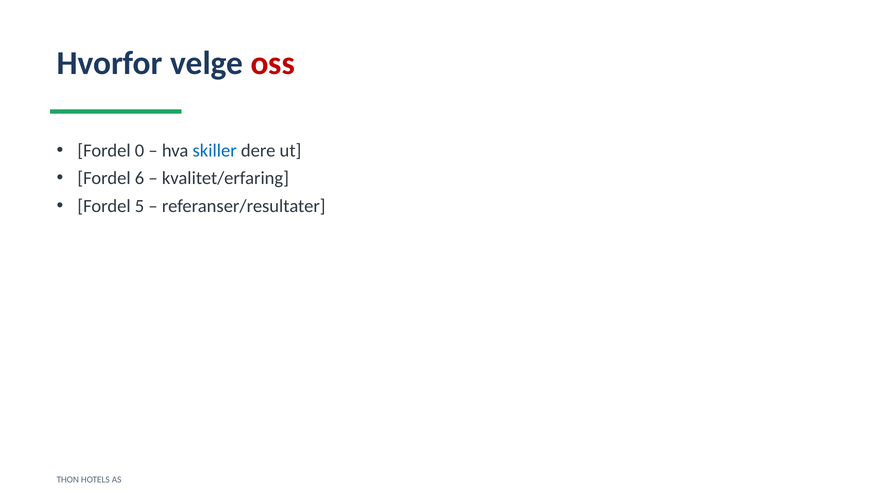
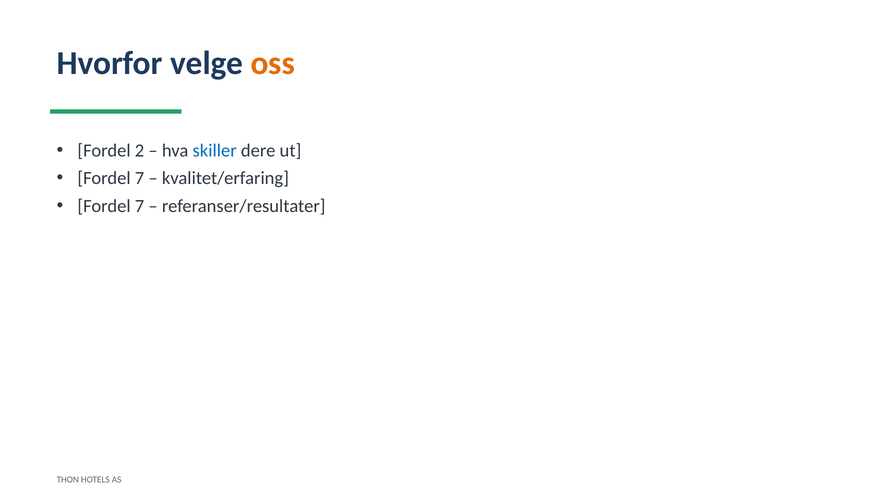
oss colour: red -> orange (273, 64)
0: 0 -> 2 (140, 151)
6: 6 -> 7 (140, 179)
5: 5 -> 7 (140, 206)
